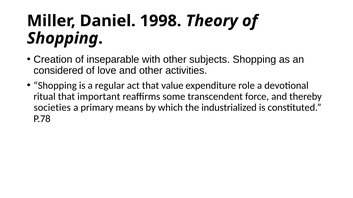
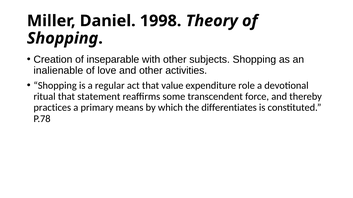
considered: considered -> inalienable (58, 71)
important: important -> statement (99, 97)
societies: societies -> practices (52, 108)
industrialized: industrialized -> differentiates (229, 108)
